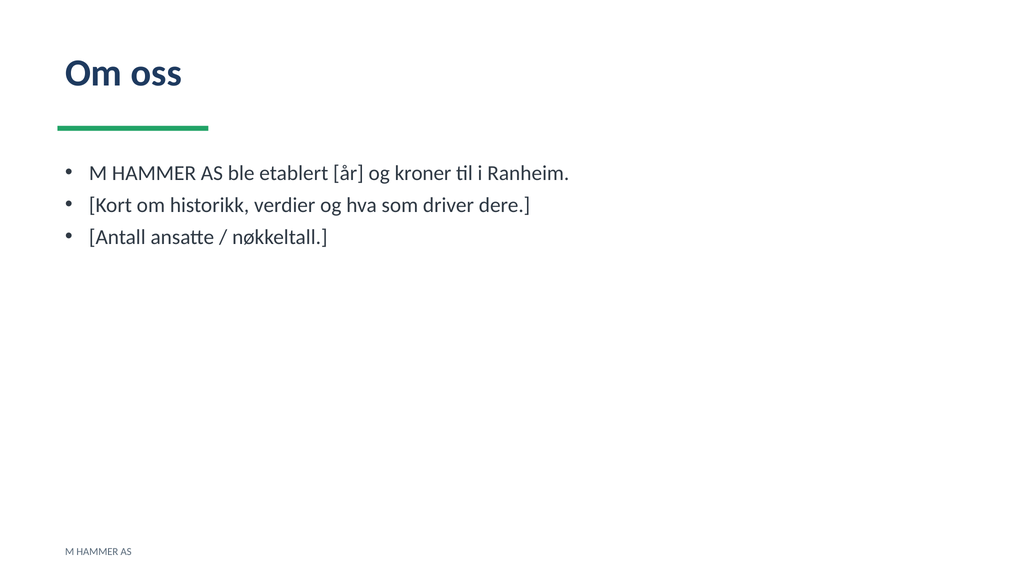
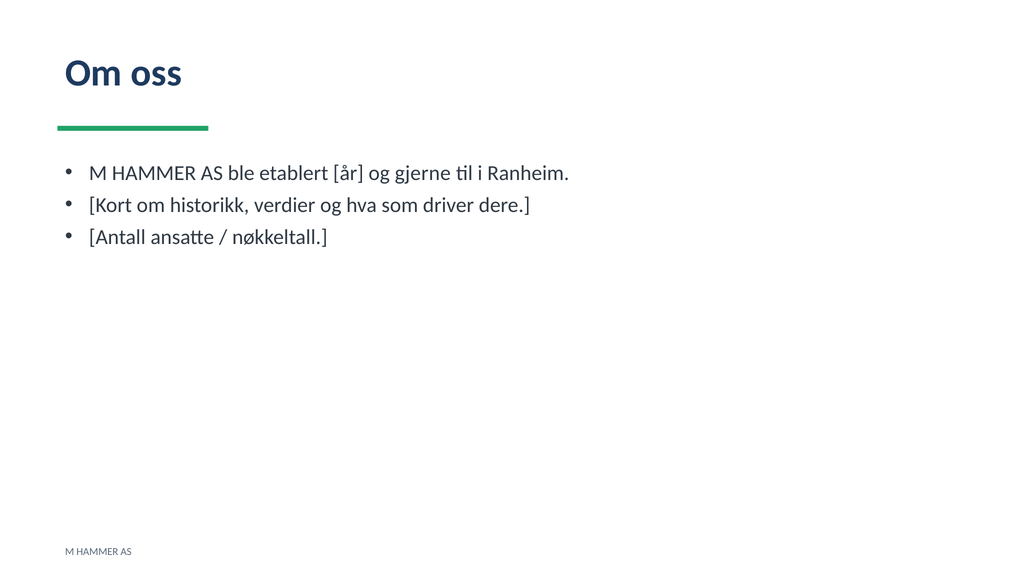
kroner: kroner -> gjerne (423, 173)
